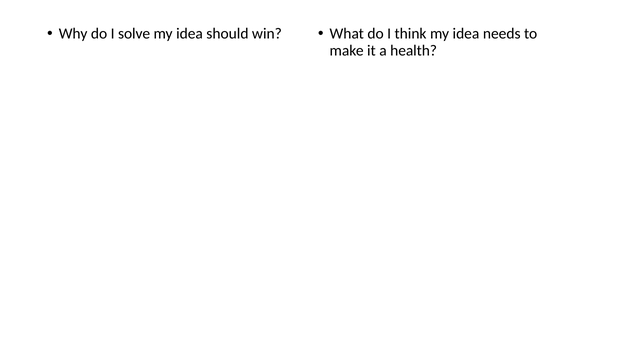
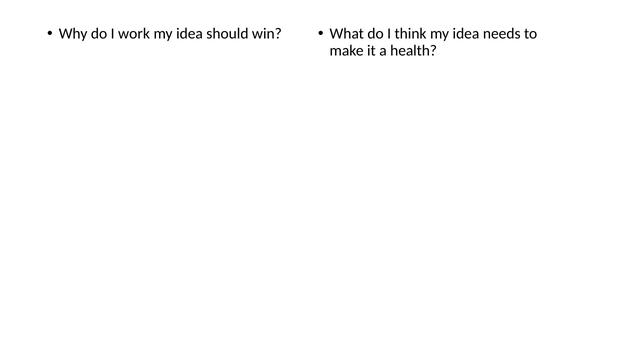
solve: solve -> work (134, 34)
